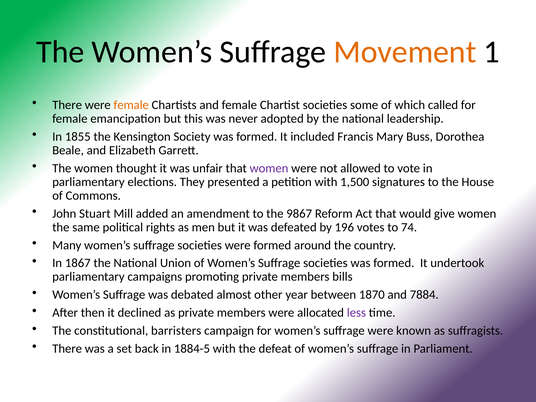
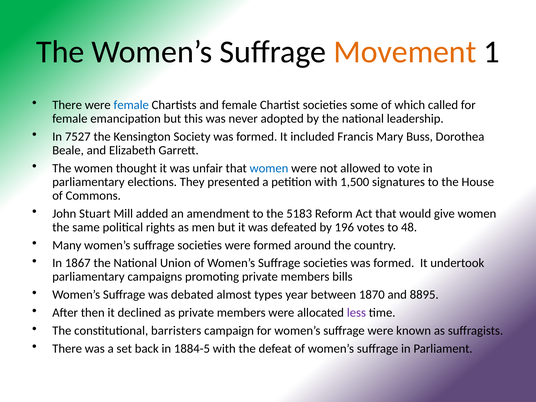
female colour: orange -> blue (131, 105)
1855: 1855 -> 7527 (78, 137)
women colour: purple -> blue (269, 168)
9867: 9867 -> 5183 (299, 214)
74: 74 -> 48 (409, 227)
other: other -> types (268, 295)
7884: 7884 -> 8895 (424, 295)
